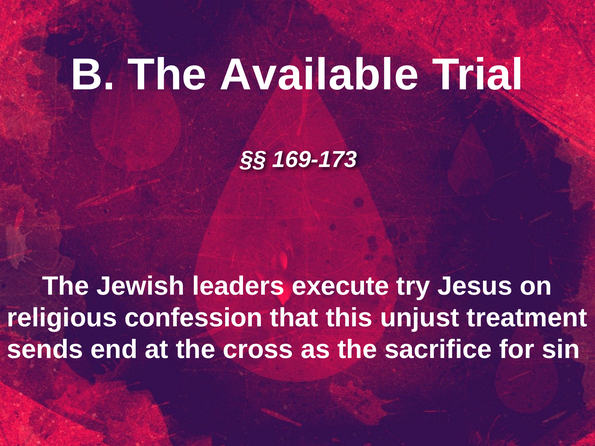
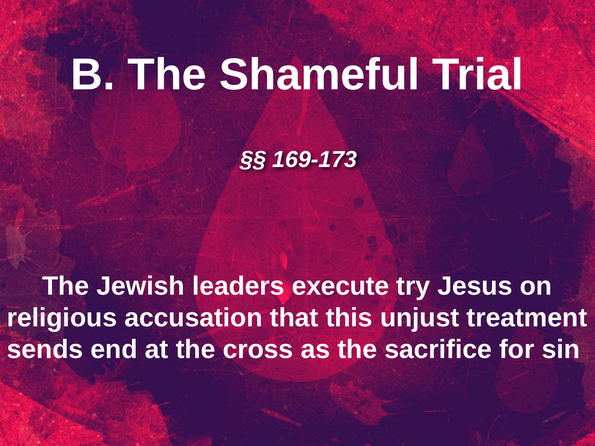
Available: Available -> Shameful (319, 75)
confession: confession -> accusation (193, 318)
